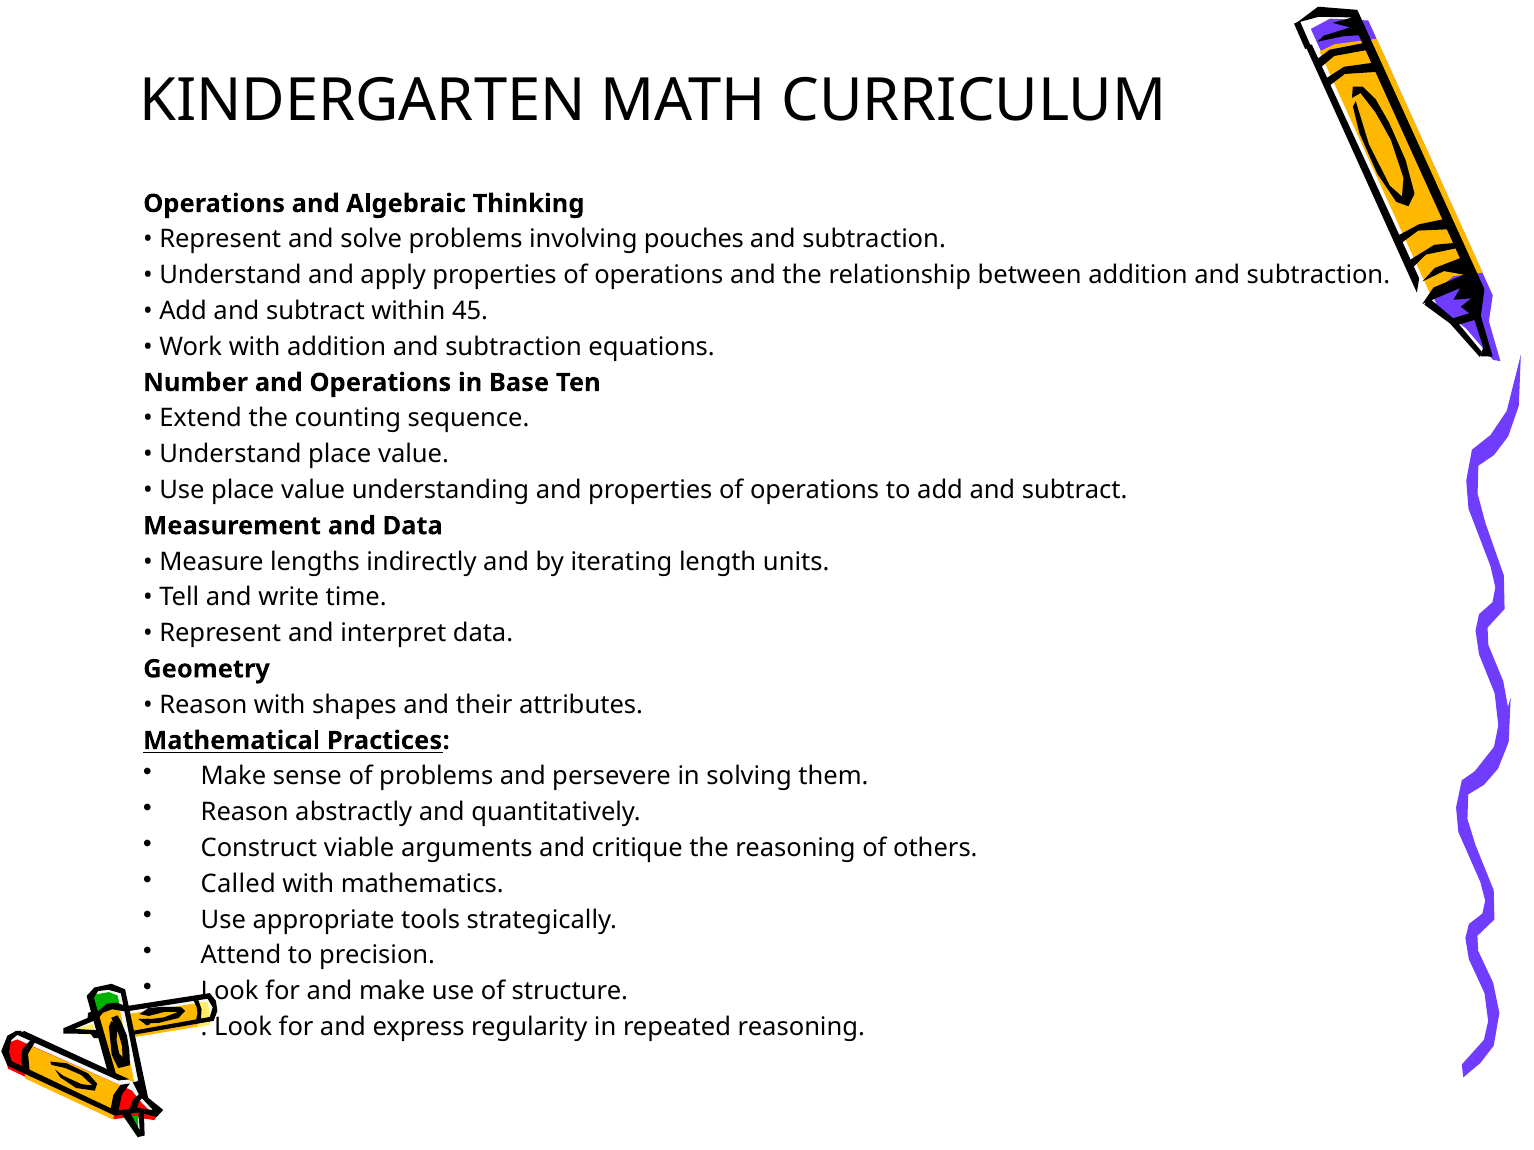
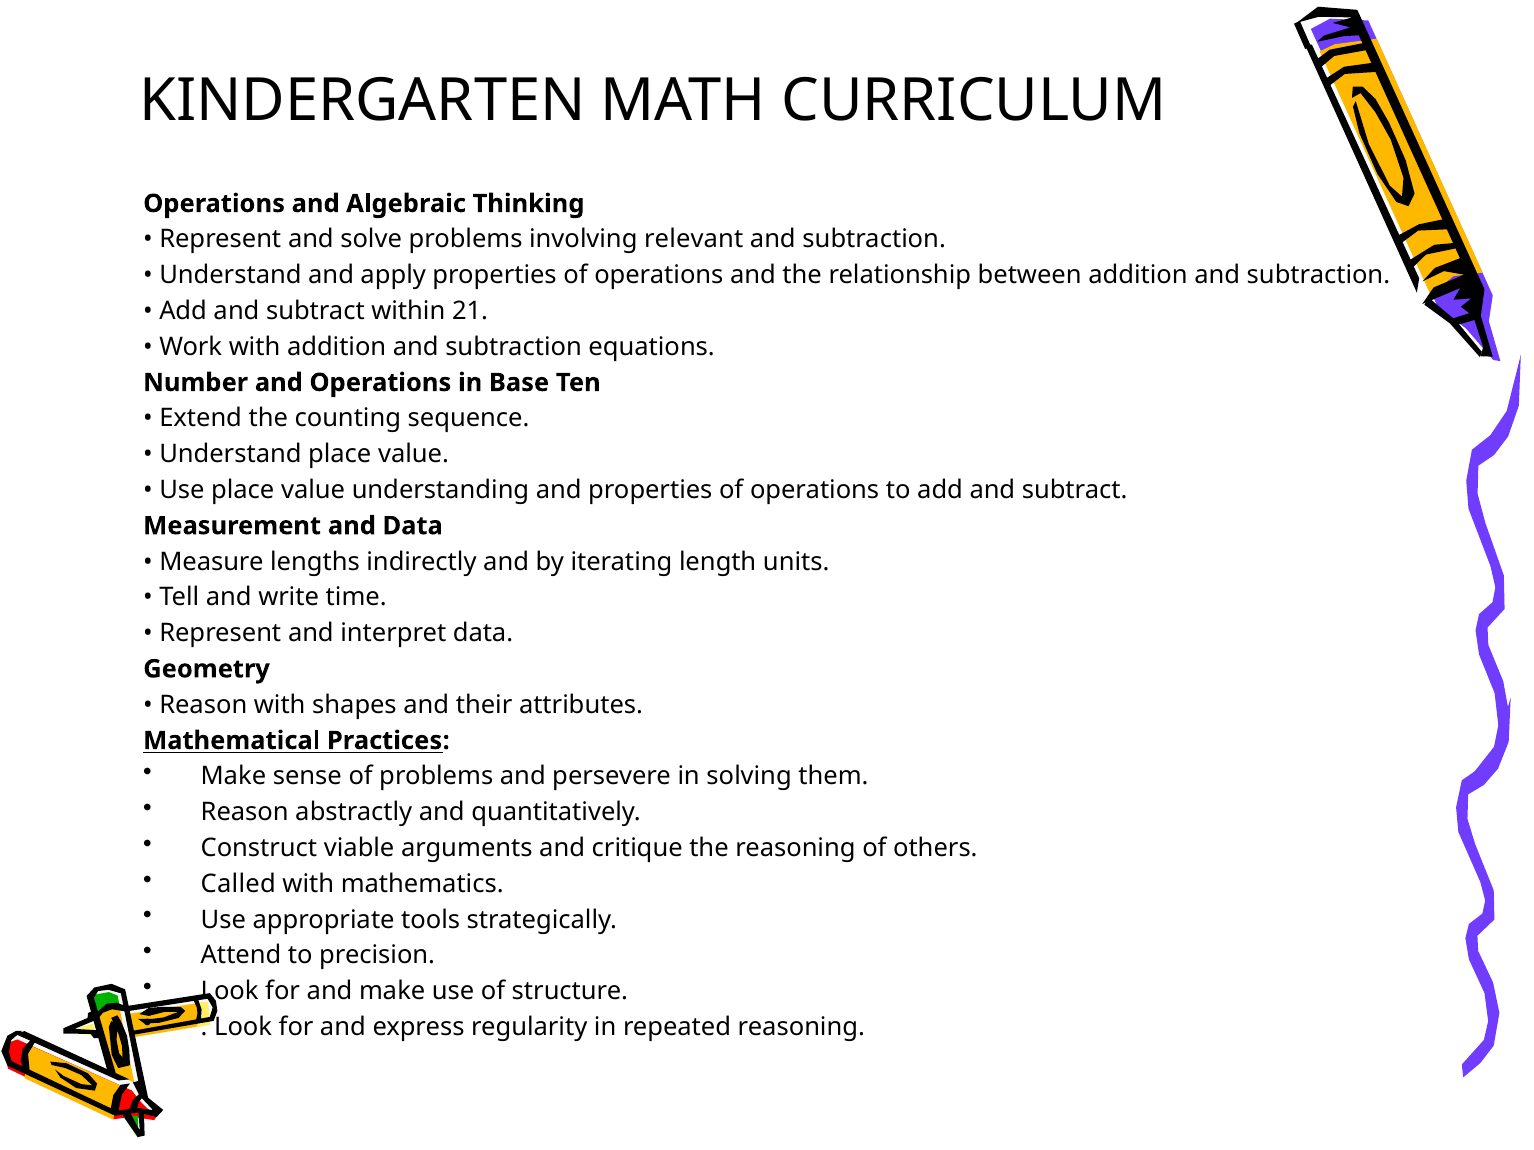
pouches: pouches -> relevant (694, 240)
45: 45 -> 21 (470, 311)
